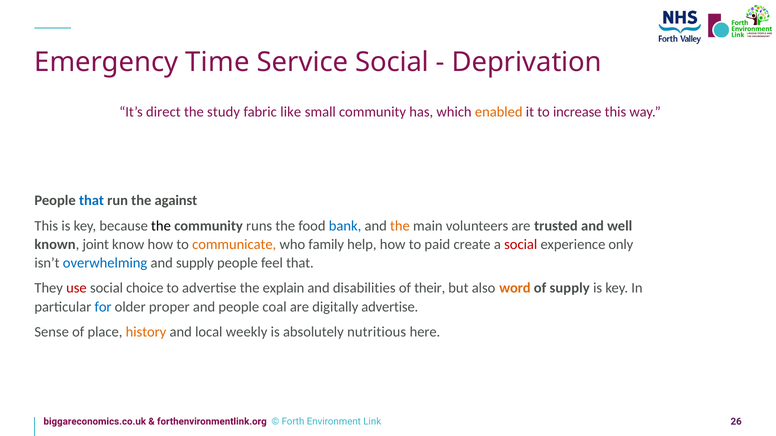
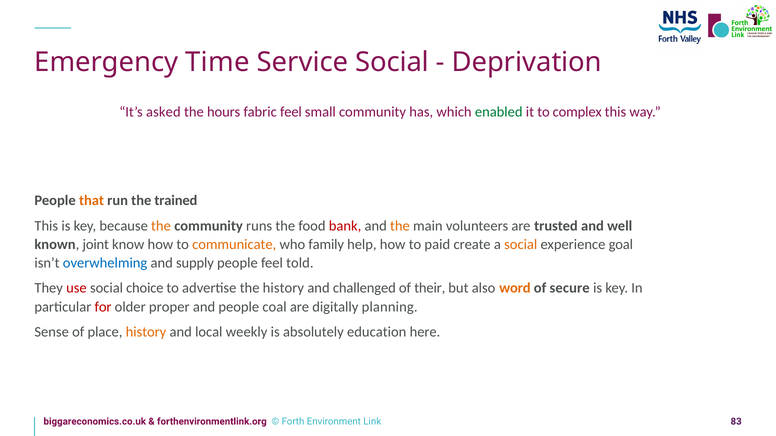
direct: direct -> asked (163, 112)
study: study -> hours (224, 112)
fabric like: like -> feel (291, 112)
enabled colour: orange -> green (499, 112)
increase: increase -> complex (577, 112)
that colour: blue -> orange (91, 201)
against: against -> trained (176, 201)
the colour: black -> orange (161, 226)
bank colour: blue -> red (345, 226)
social colour: red -> orange (521, 245)
only: only -> goal (621, 245)
feel that: that -> told (300, 263)
the explain: explain -> history (283, 289)
disabilities: disabilities -> challenged (364, 289)
of supply: supply -> secure (570, 289)
for colour: blue -> red (103, 307)
digitally advertise: advertise -> planning (390, 307)
nutritious: nutritious -> education (377, 332)
26: 26 -> 83 (736, 422)
